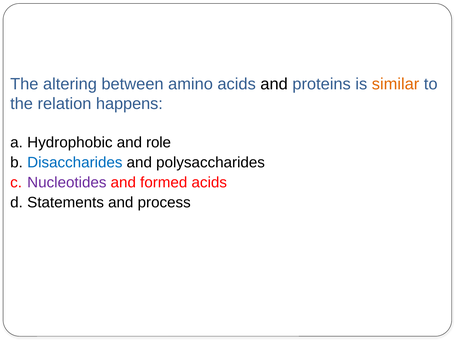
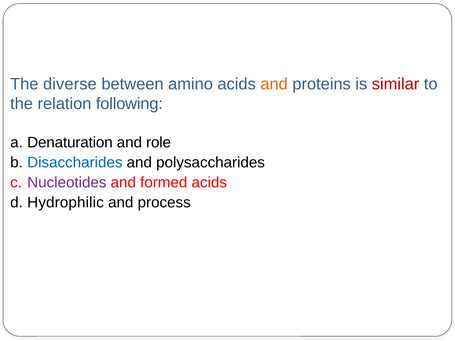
altering: altering -> diverse (70, 84)
and colour: black -> orange (274, 84)
similar colour: orange -> red (396, 84)
happens: happens -> following (129, 104)
Hydrophobic: Hydrophobic -> Denaturation (70, 143)
Statements: Statements -> Hydrophilic (66, 203)
